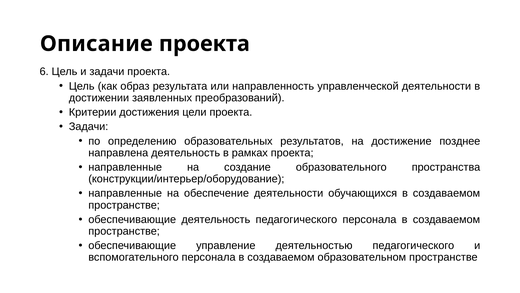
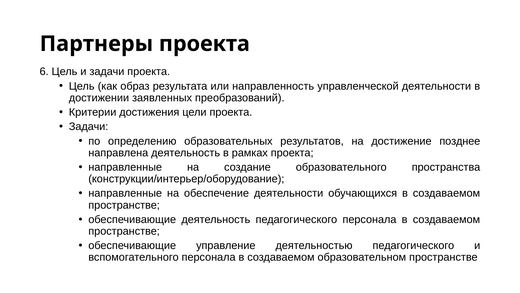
Описание: Описание -> Партнеры (96, 44)
